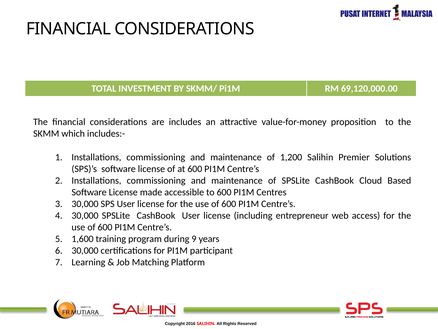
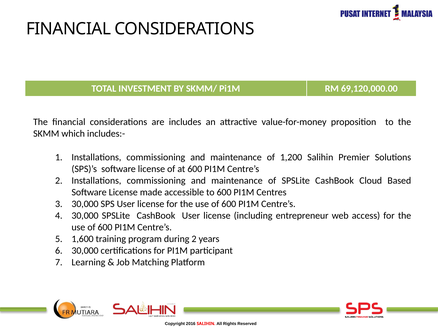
during 9: 9 -> 2 (194, 239)
